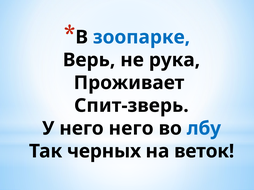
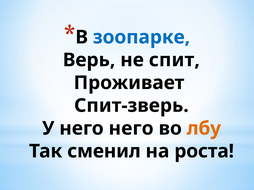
рука: рука -> спит (174, 60)
лбу colour: blue -> orange (204, 129)
черных: черных -> сменил (104, 152)
веток: веток -> роста (204, 152)
